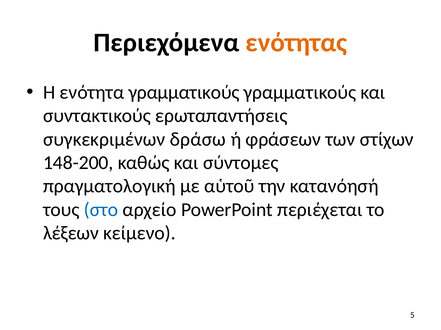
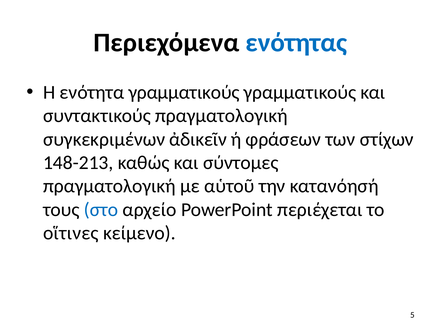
ενότητας colour: orange -> blue (296, 43)
συντακτικούς ερωταπαντήσεις: ερωταπαντήσεις -> πραγματολογική (221, 116)
δράσω: δράσω -> ἀδικεῖν (198, 140)
148-200: 148-200 -> 148-213 (78, 163)
λέξεων: λέξεων -> οἵτινες (71, 234)
